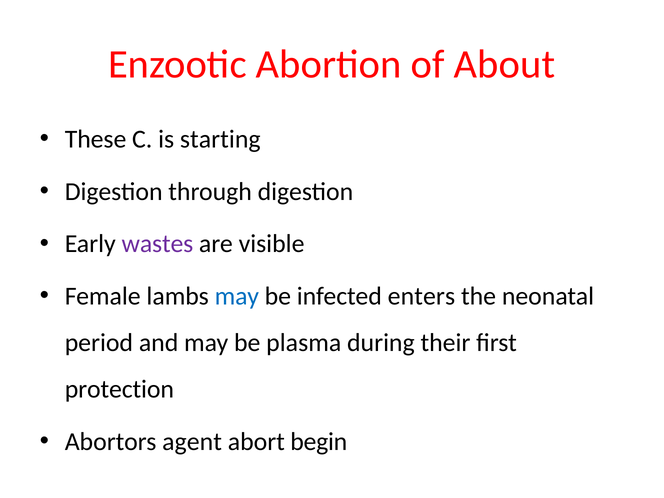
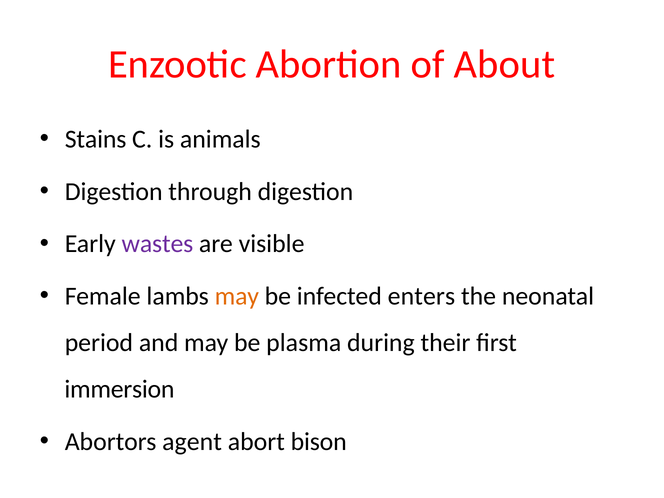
These: These -> Stains (96, 139)
starting: starting -> animals (220, 139)
may colour: blue -> orange (237, 296)
protection: protection -> immersion (119, 389)
begin: begin -> bison (319, 442)
